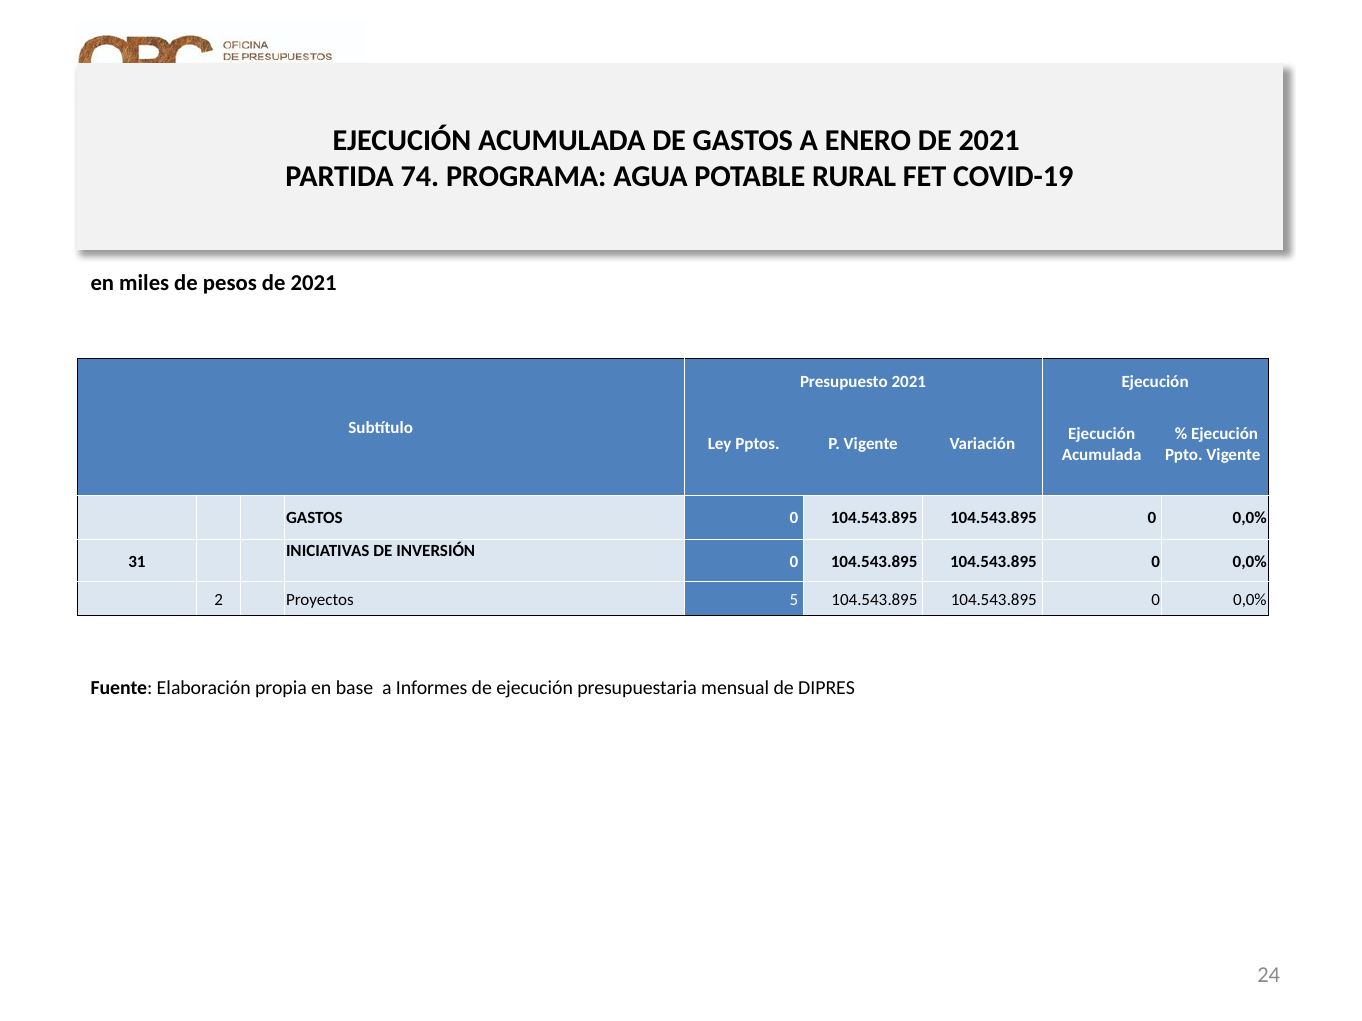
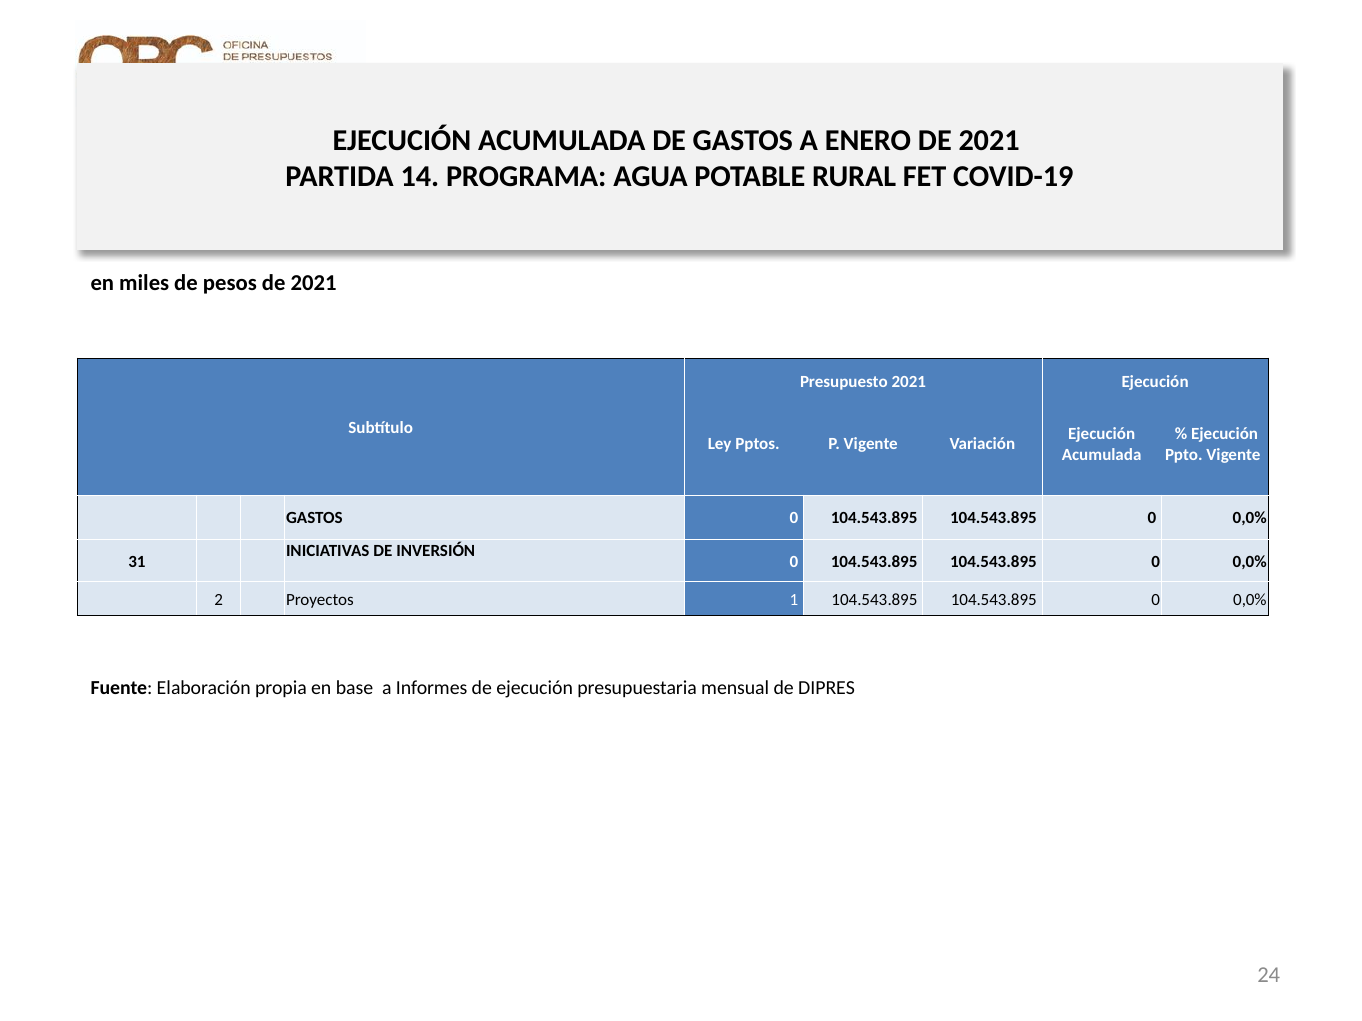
74: 74 -> 14 (420, 177)
5: 5 -> 1 (794, 600)
